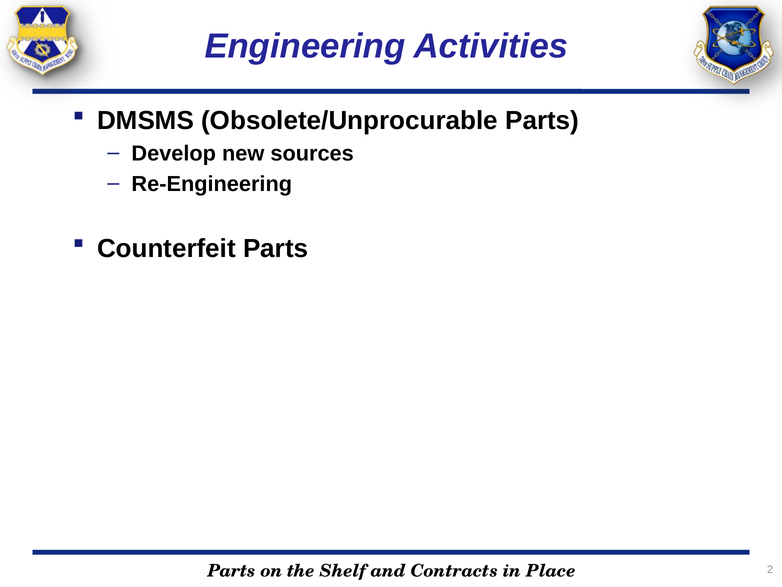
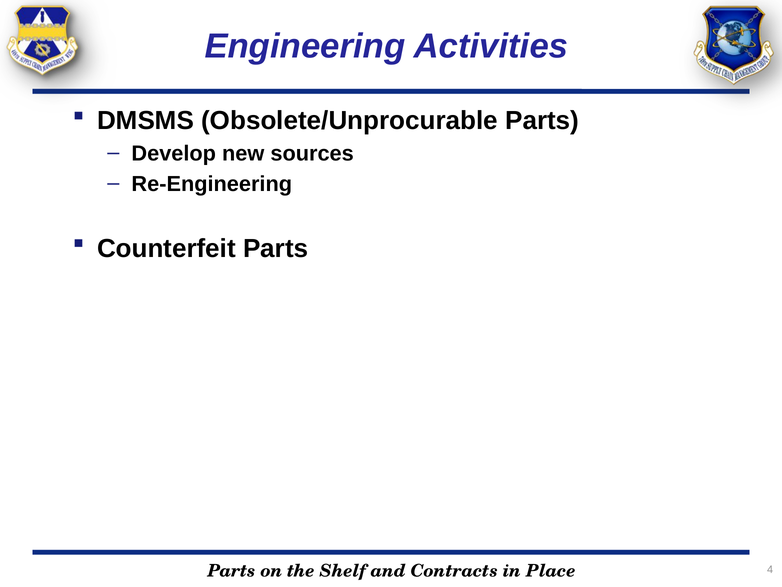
2: 2 -> 4 (770, 569)
